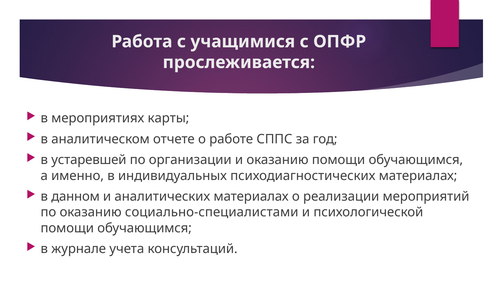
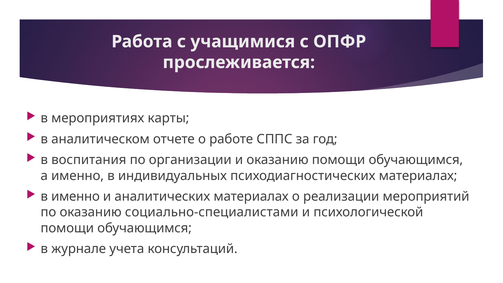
устаревшей: устаревшей -> воспитания (89, 160)
в данном: данном -> именно (76, 197)
